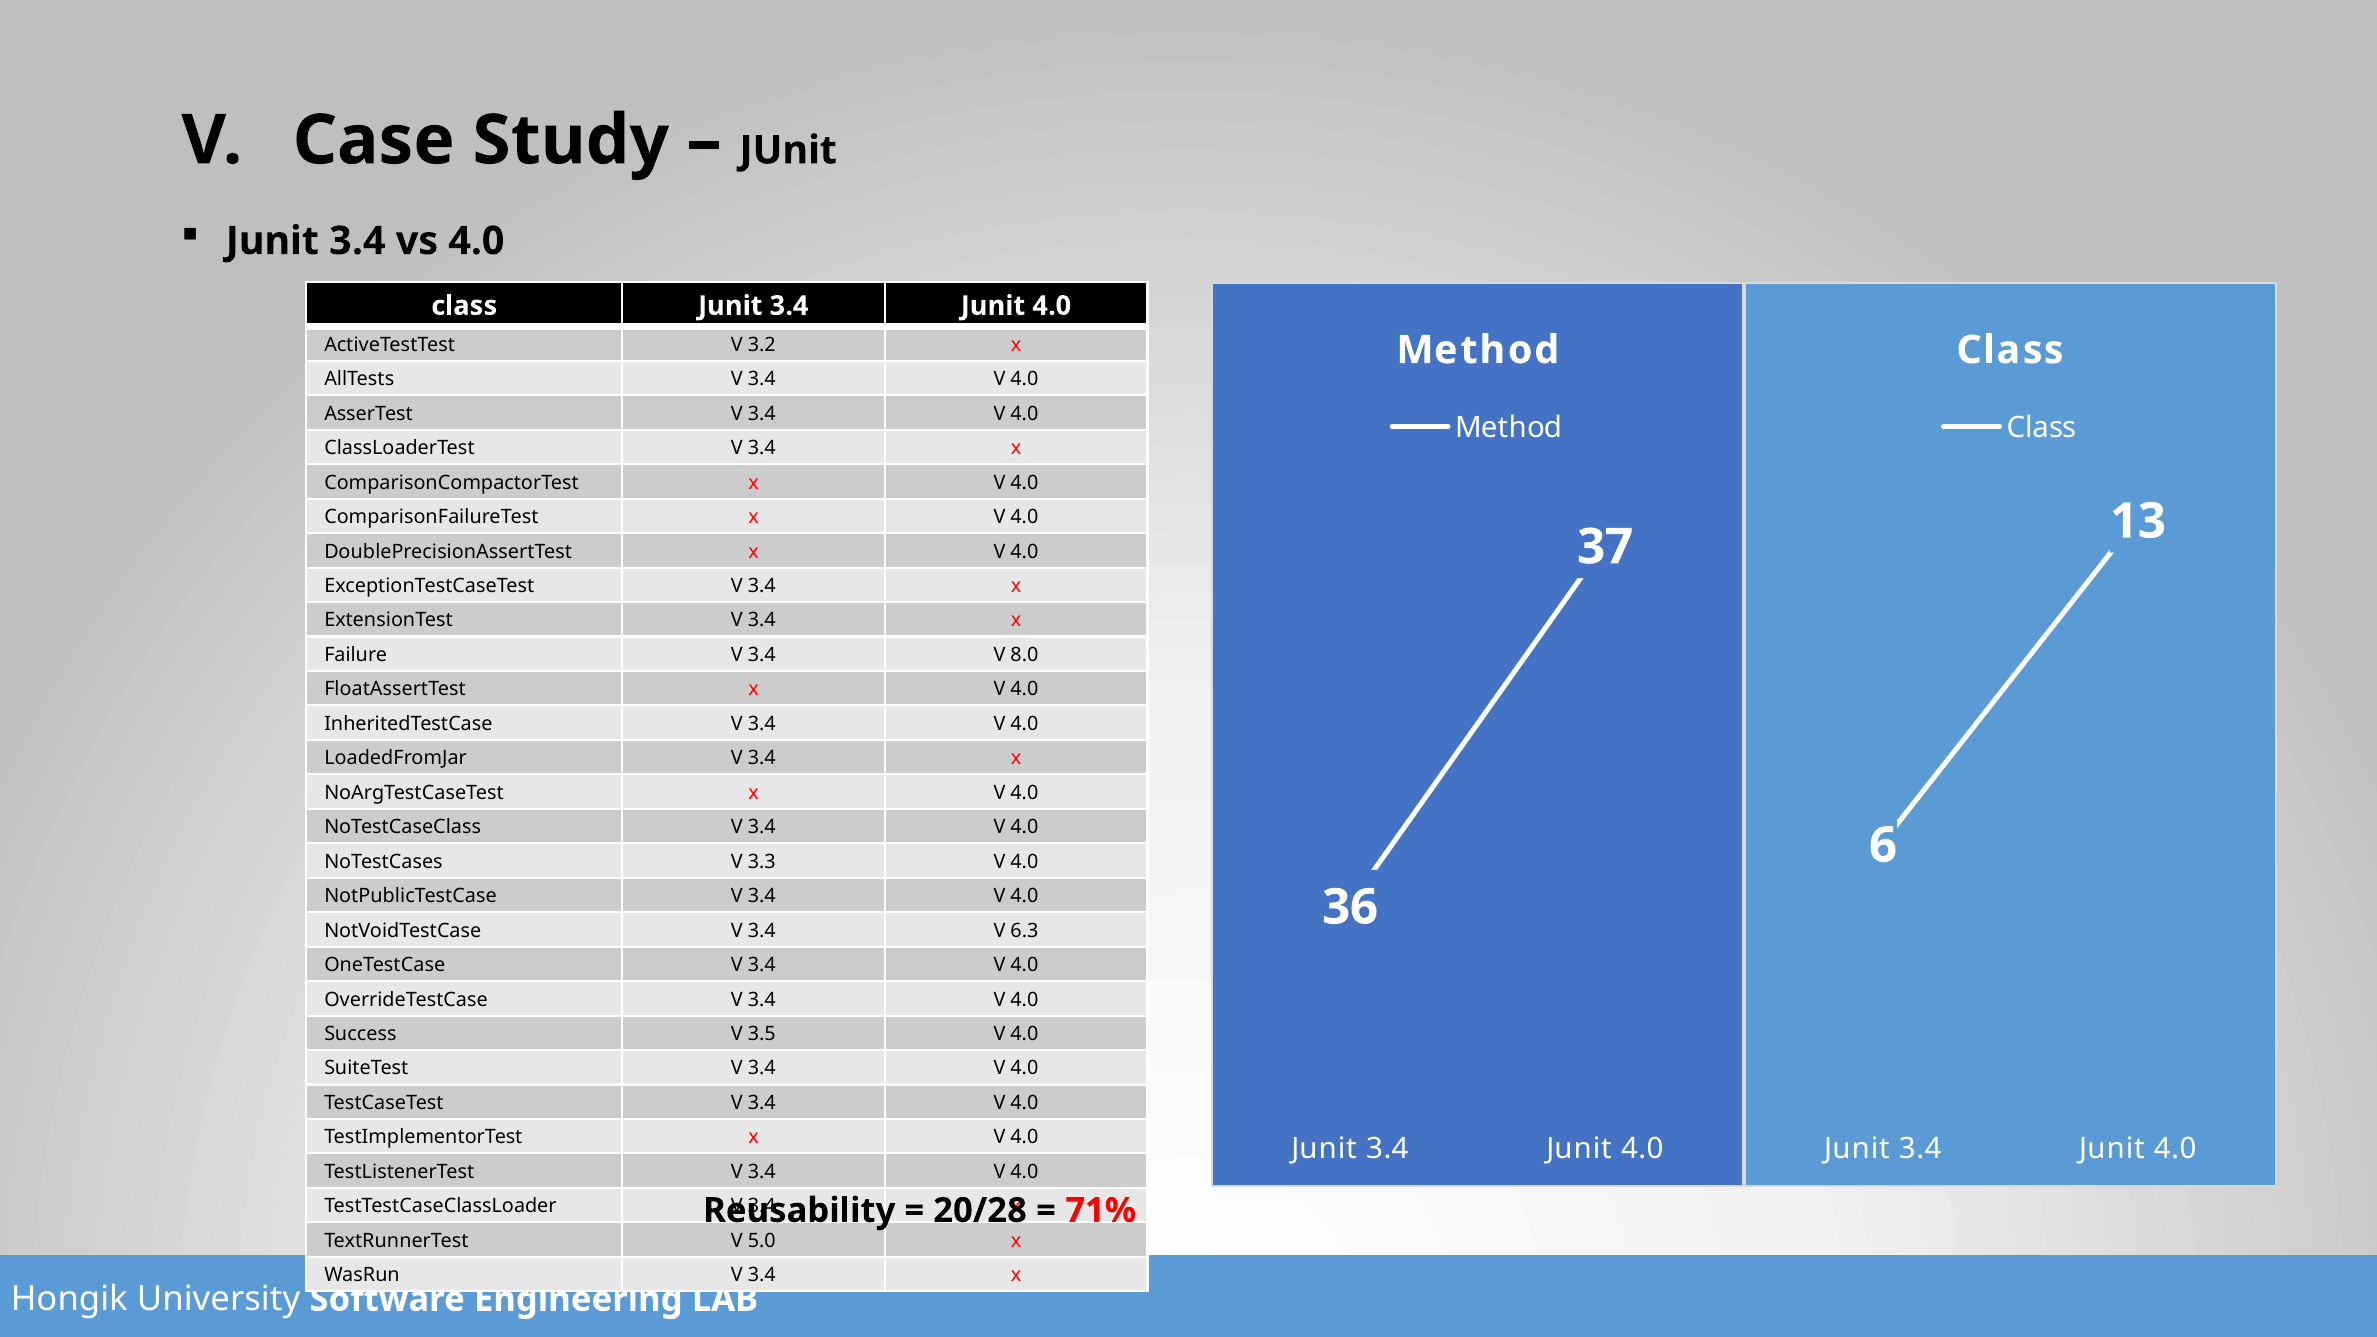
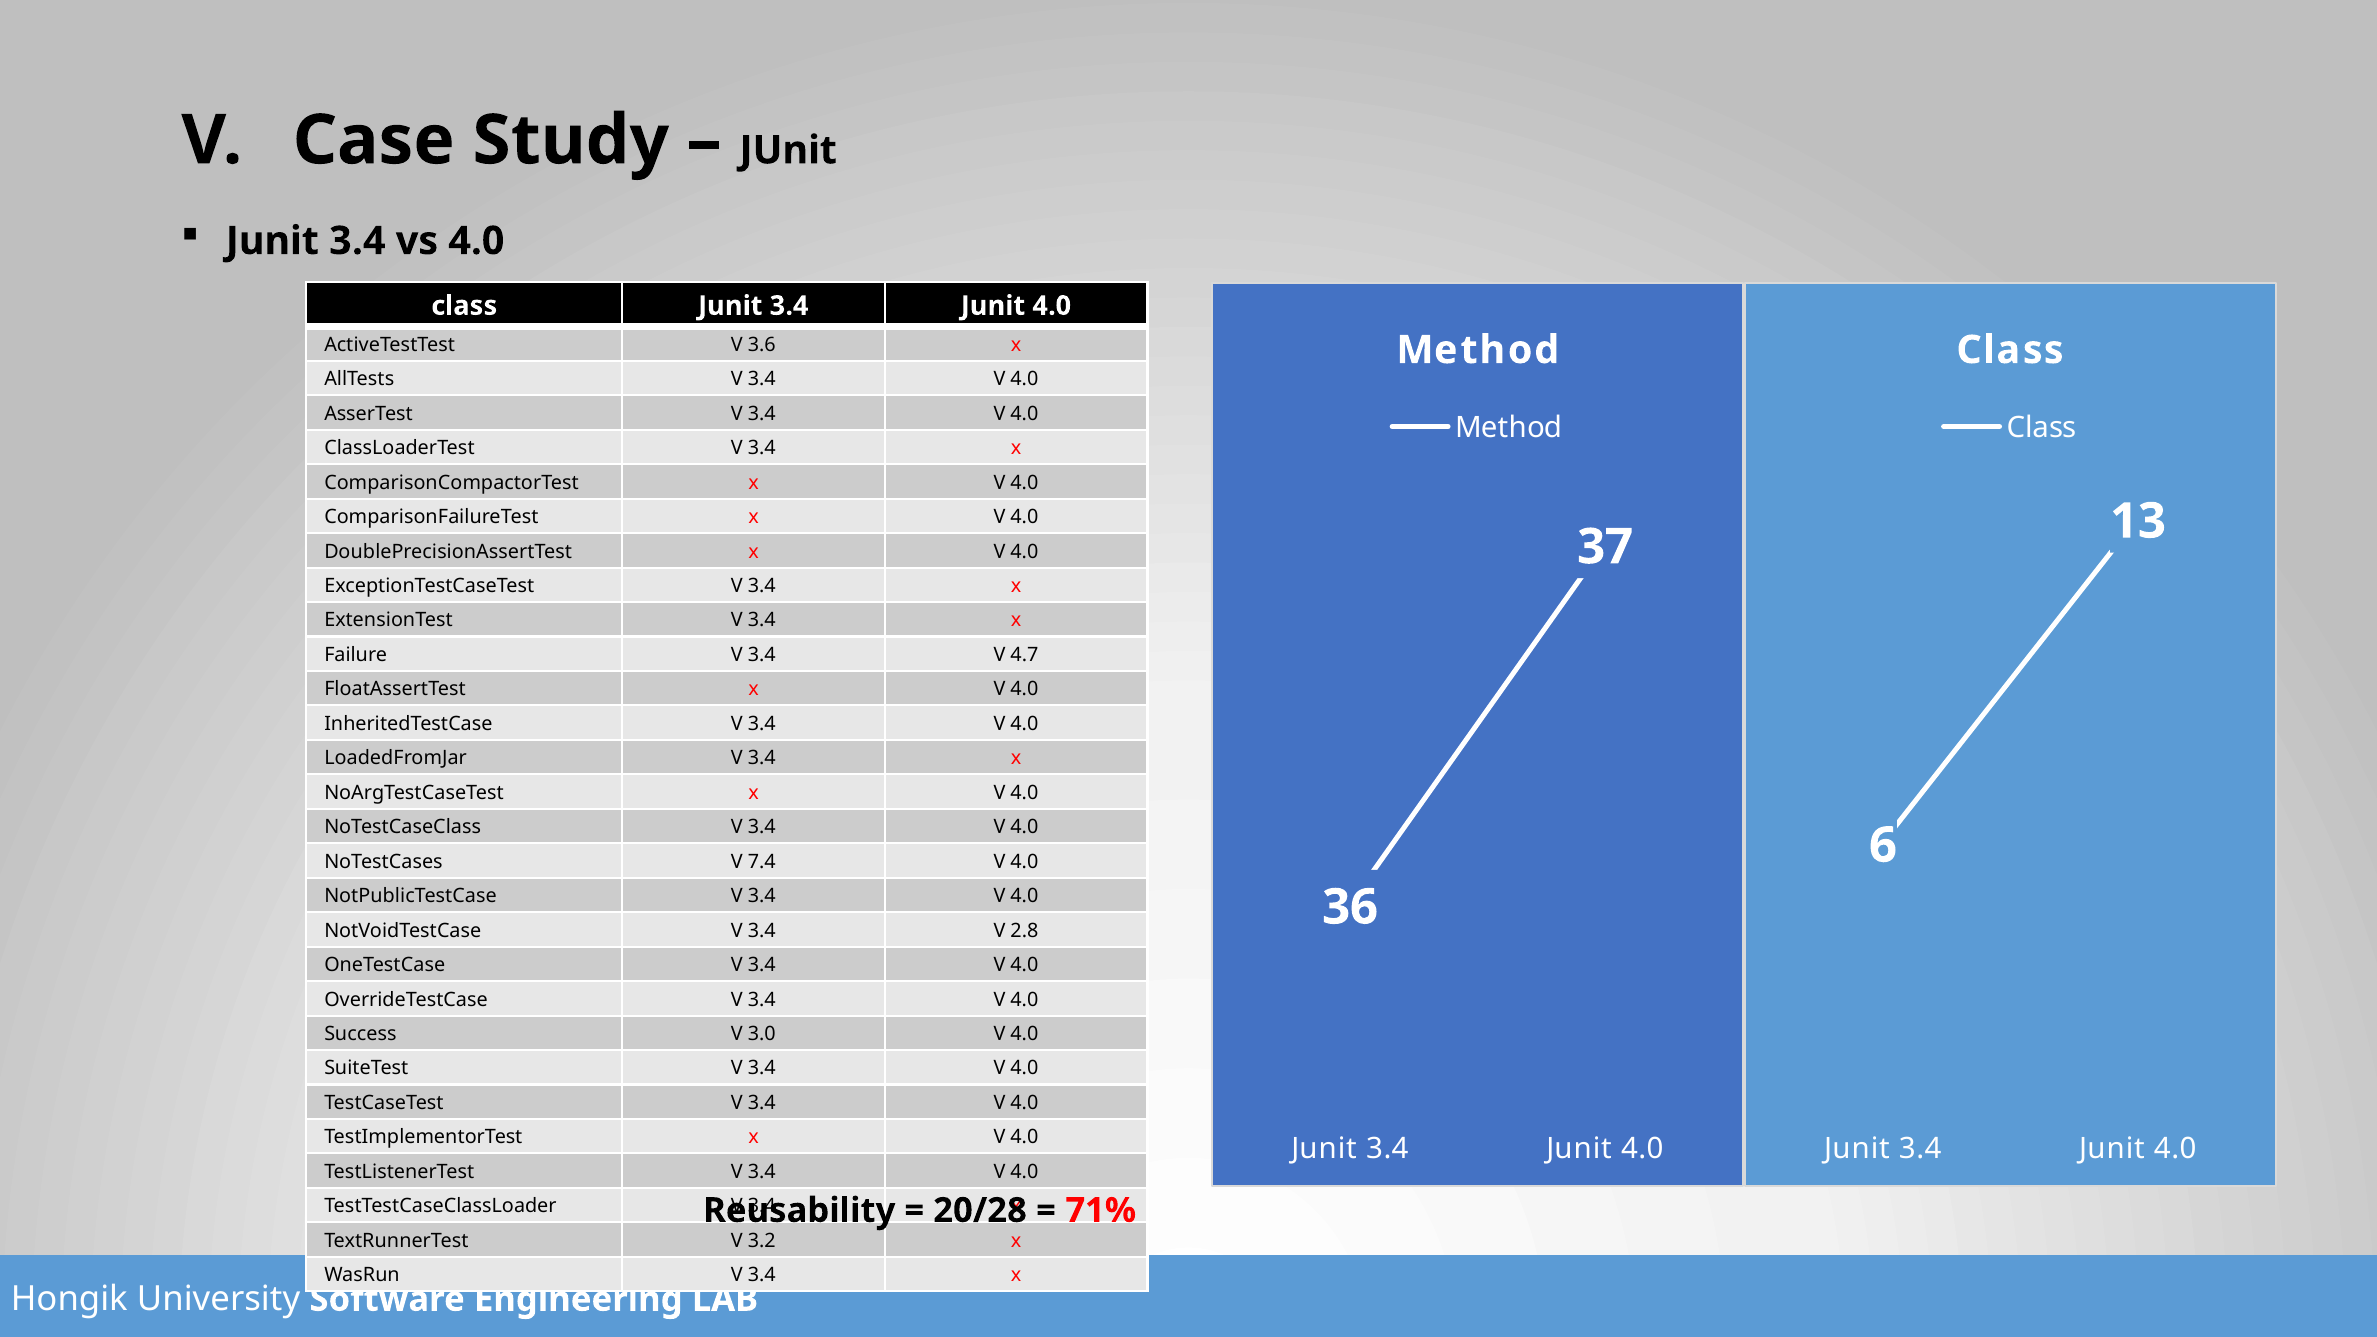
3.2: 3.2 -> 3.6 (762, 345)
8.0: 8.0 -> 4.7 (1024, 655)
3.3: 3.3 -> 7.4 (762, 862)
6.3: 6.3 -> 2.8 (1024, 931)
3.5: 3.5 -> 3.0 (762, 1034)
5.0: 5.0 -> 3.2 (762, 1241)
